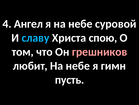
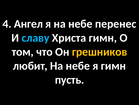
суровой: суровой -> перенес (116, 24)
Христа спою: спою -> гимн (103, 38)
грешников colour: pink -> yellow (100, 52)
